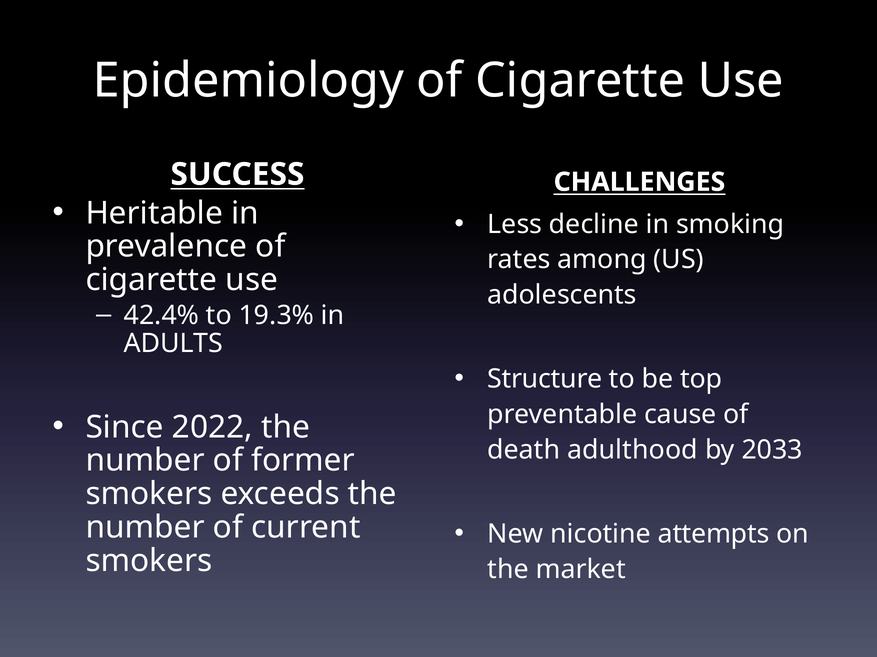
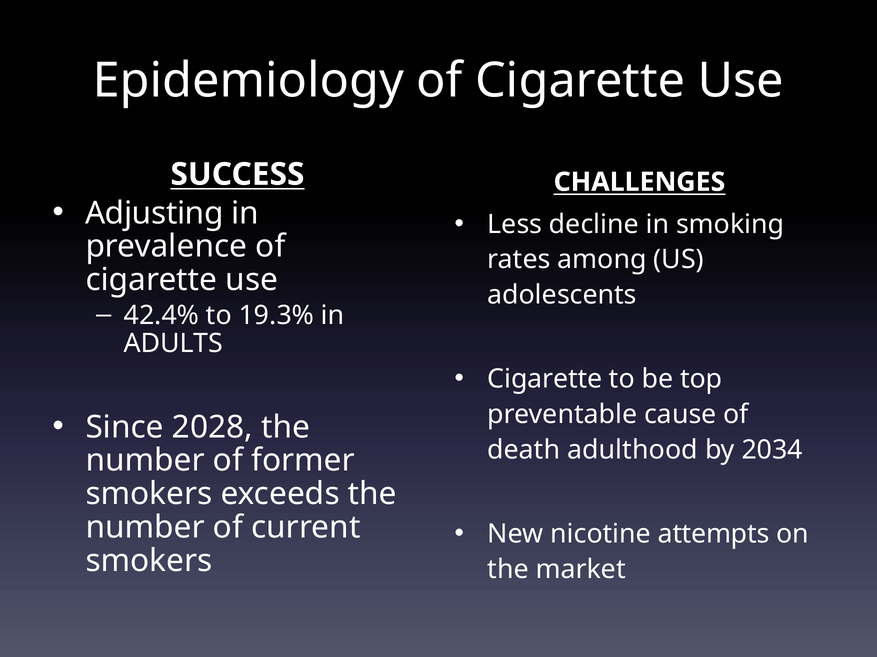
Heritable: Heritable -> Adjusting (154, 213)
Structure: Structure -> Cigarette (545, 380)
2022: 2022 -> 2028 (212, 428)
2033: 2033 -> 2034 (772, 450)
